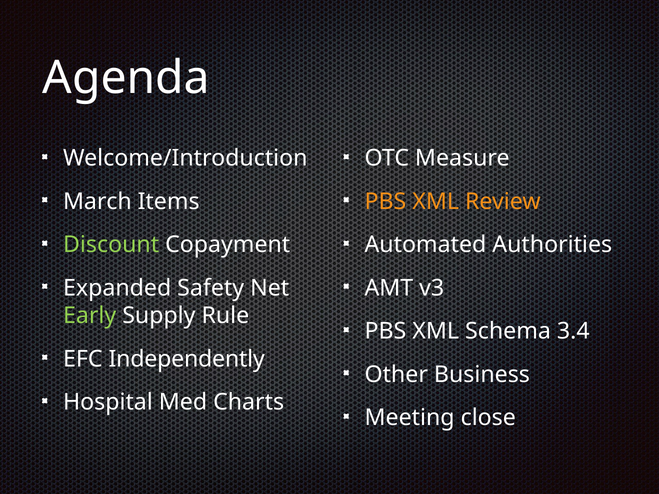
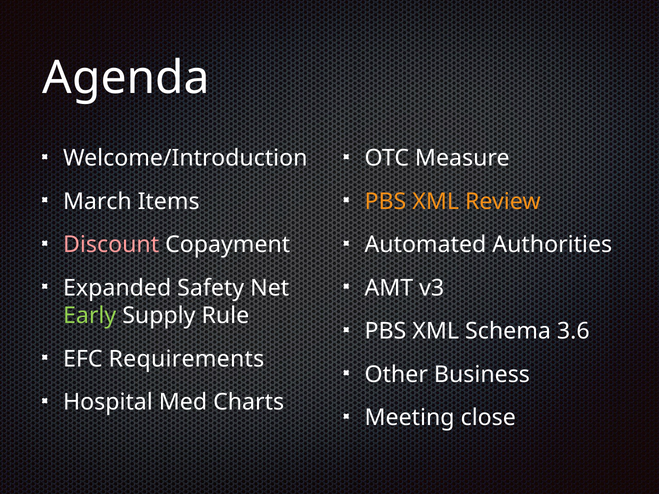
Discount colour: light green -> pink (111, 245)
3.4: 3.4 -> 3.6 (573, 331)
Independently: Independently -> Requirements (186, 359)
